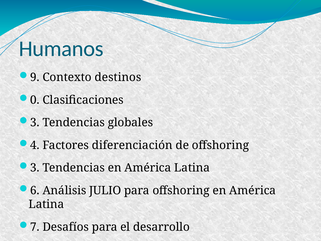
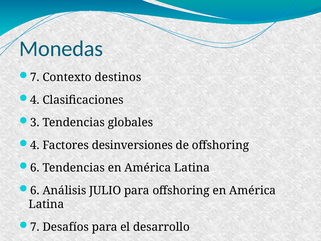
Humanos: Humanos -> Monedas (61, 49)
9: 9 -> 7 (35, 77)
0: 0 -> 4 (35, 100)
diferenciación: diferenciación -> desinversiones (132, 145)
3: 3 -> 6 (35, 168)
